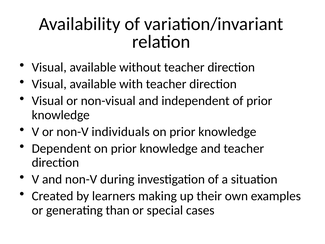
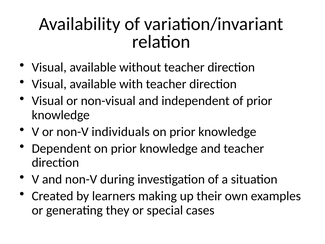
than: than -> they (118, 210)
